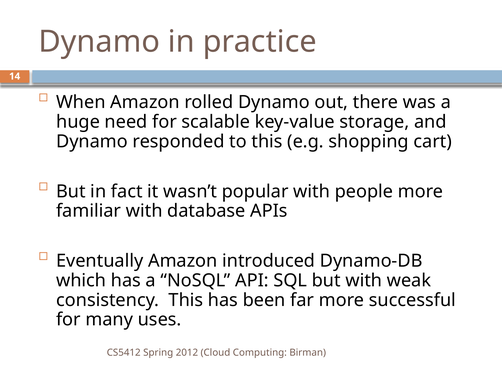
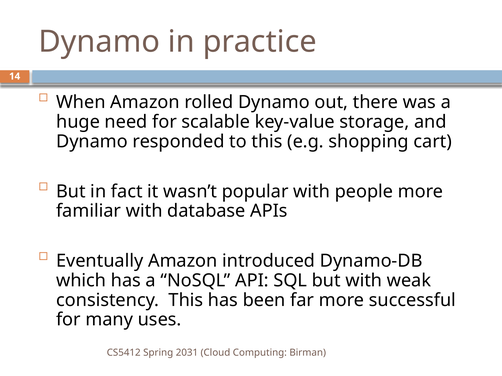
2012: 2012 -> 2031 (187, 353)
